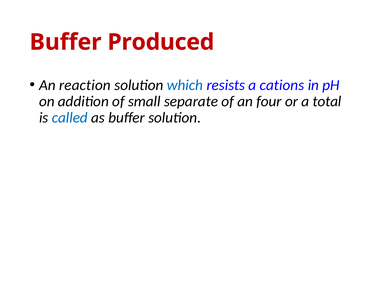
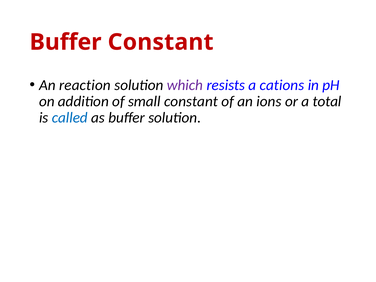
Buffer Produced: Produced -> Constant (161, 42)
which colour: blue -> purple (185, 85)
small separate: separate -> constant (191, 101)
four: four -> ions (269, 101)
